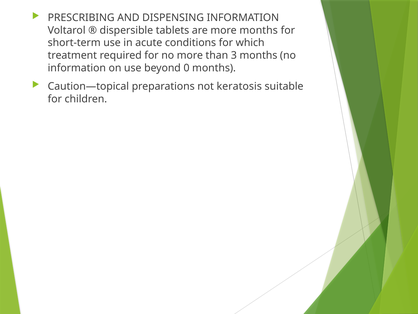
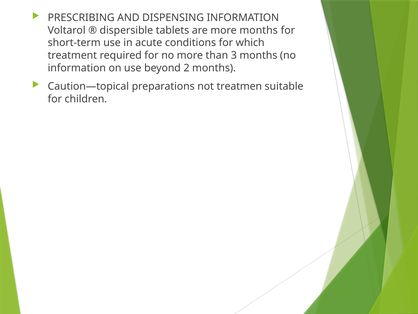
0: 0 -> 2 (187, 68)
keratosis: keratosis -> treatmen (239, 86)
